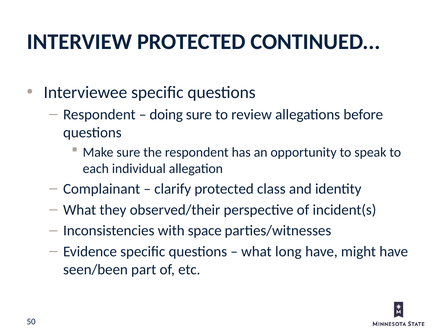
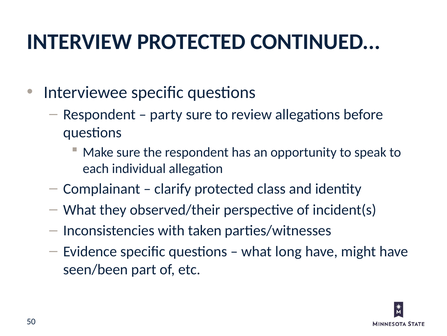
doing: doing -> party (166, 114)
space: space -> taken (205, 230)
